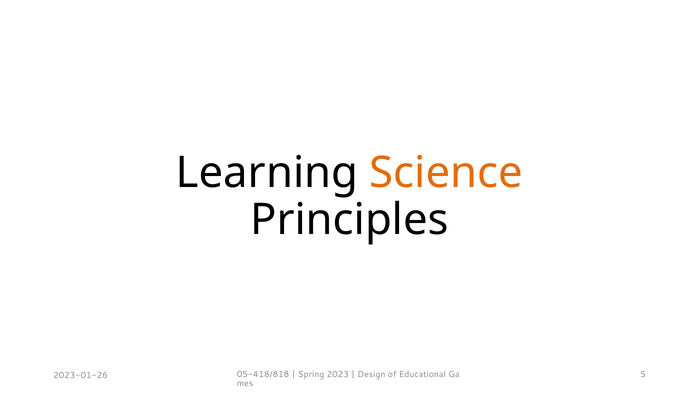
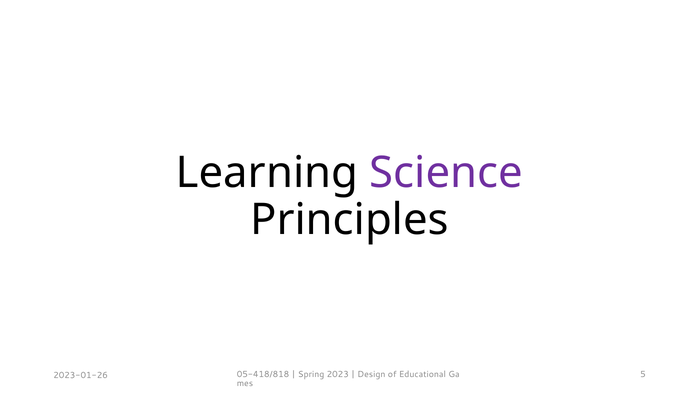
Science colour: orange -> purple (446, 173)
